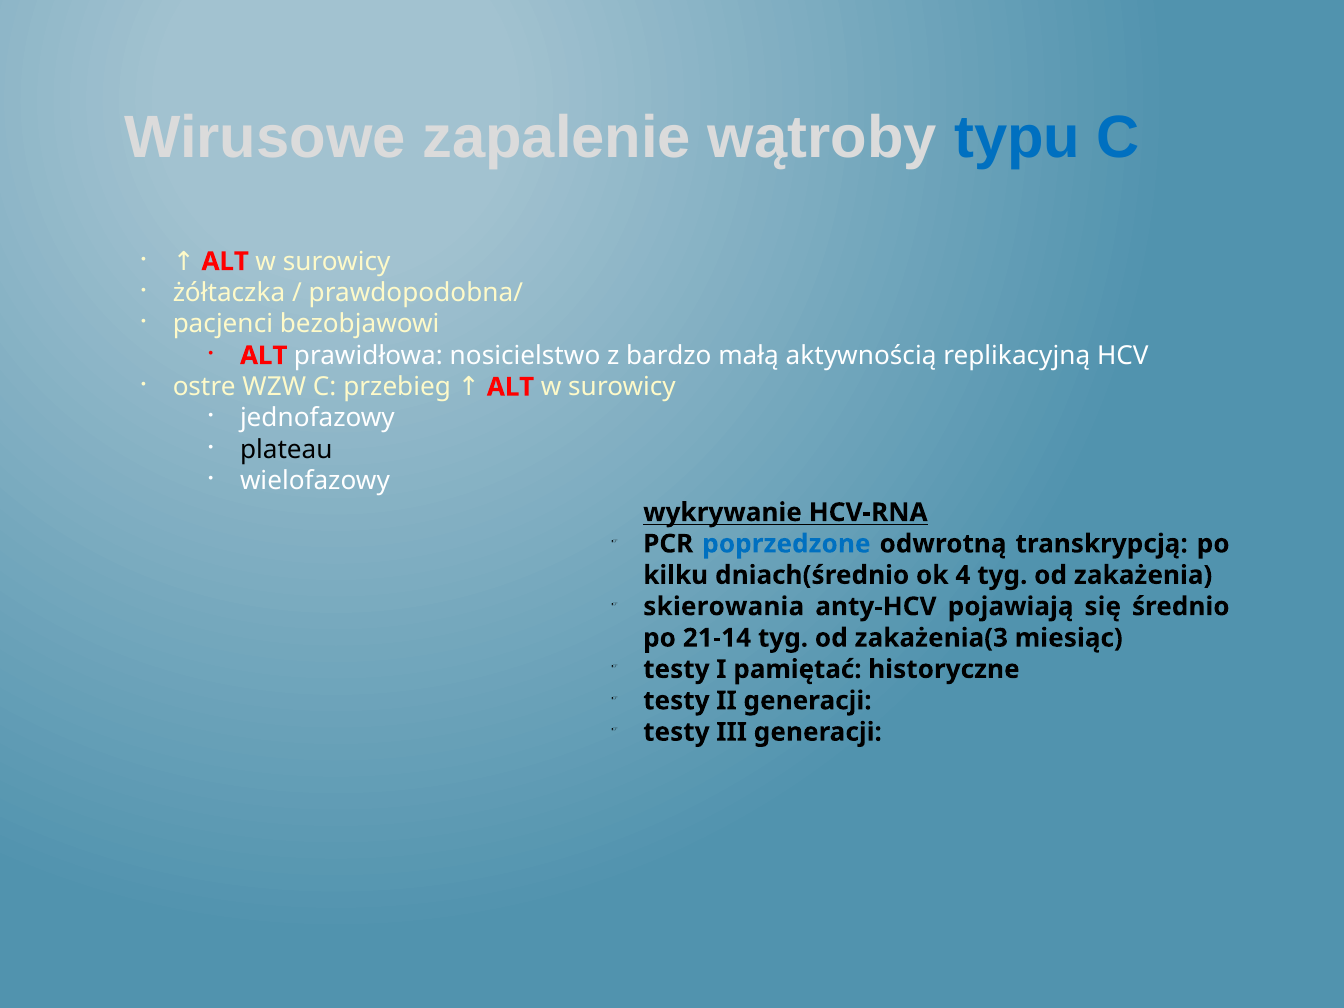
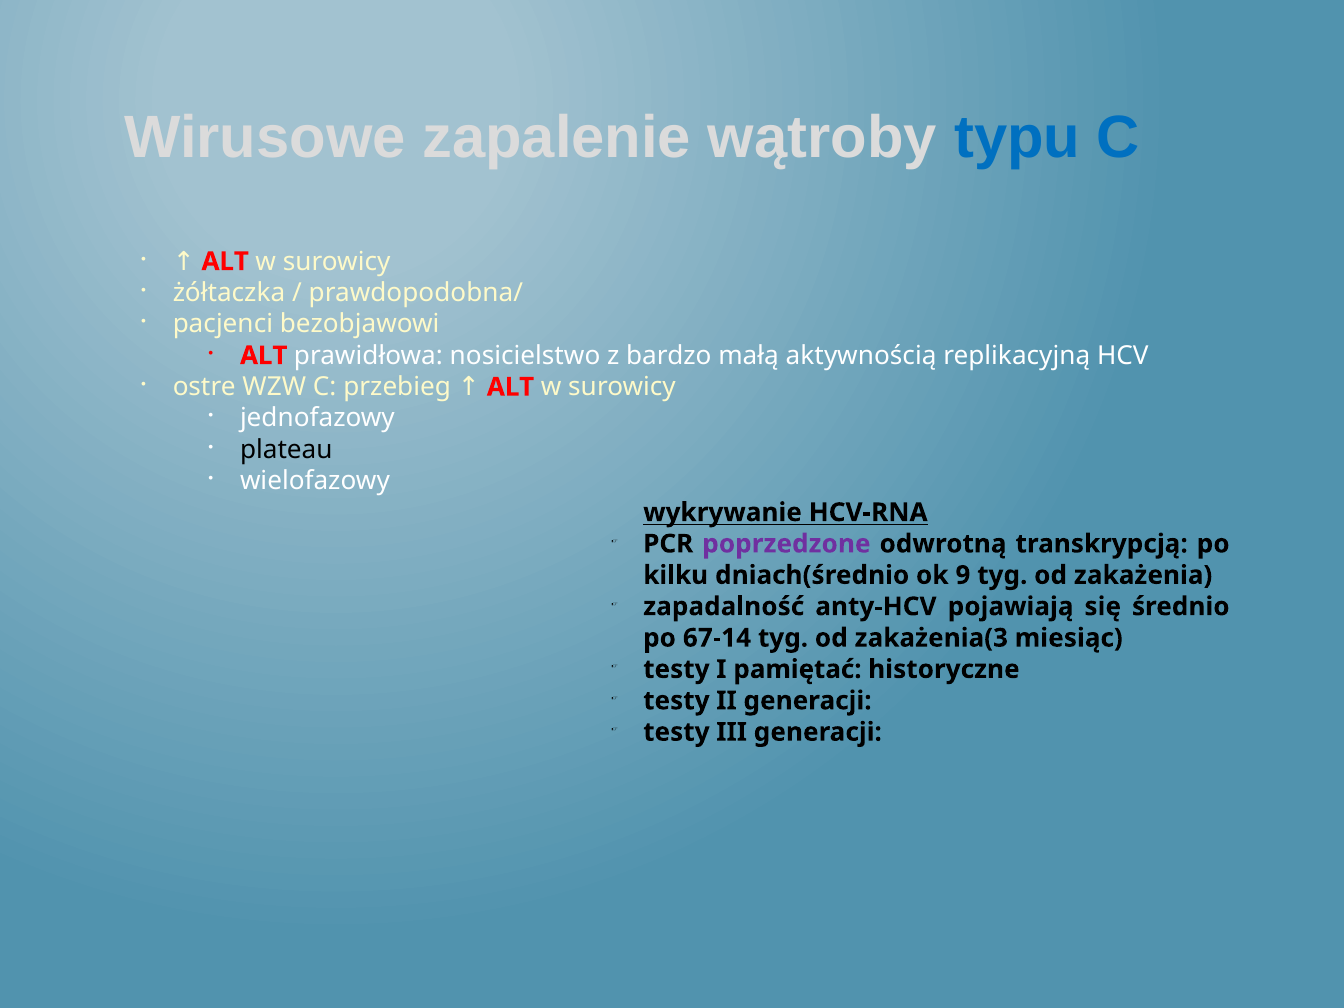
poprzedzone colour: blue -> purple (786, 544)
4: 4 -> 9 (963, 575)
skierowania: skierowania -> zapadalność (724, 607)
21-14: 21-14 -> 67-14 (717, 638)
